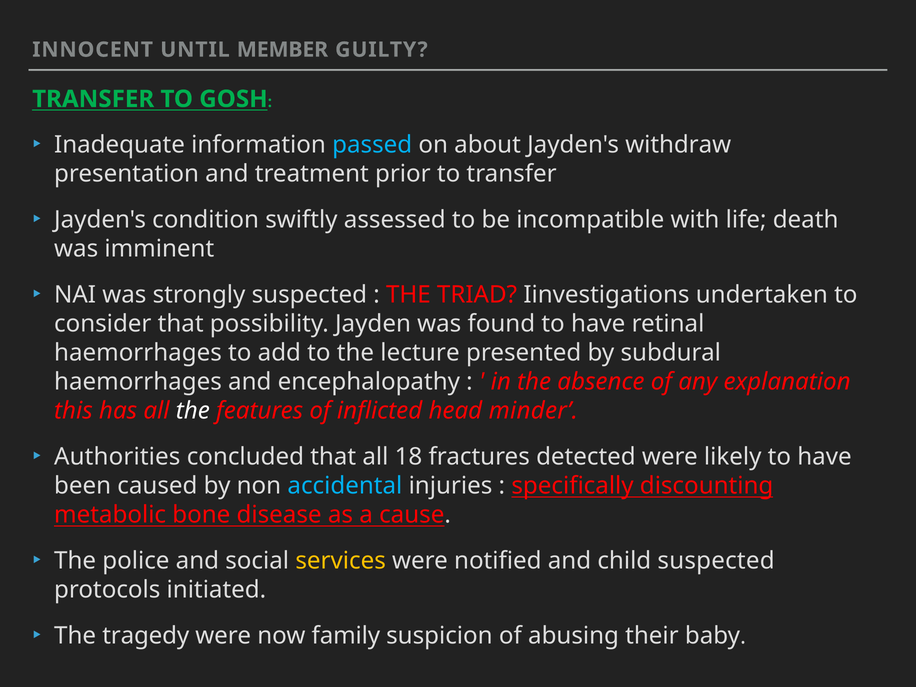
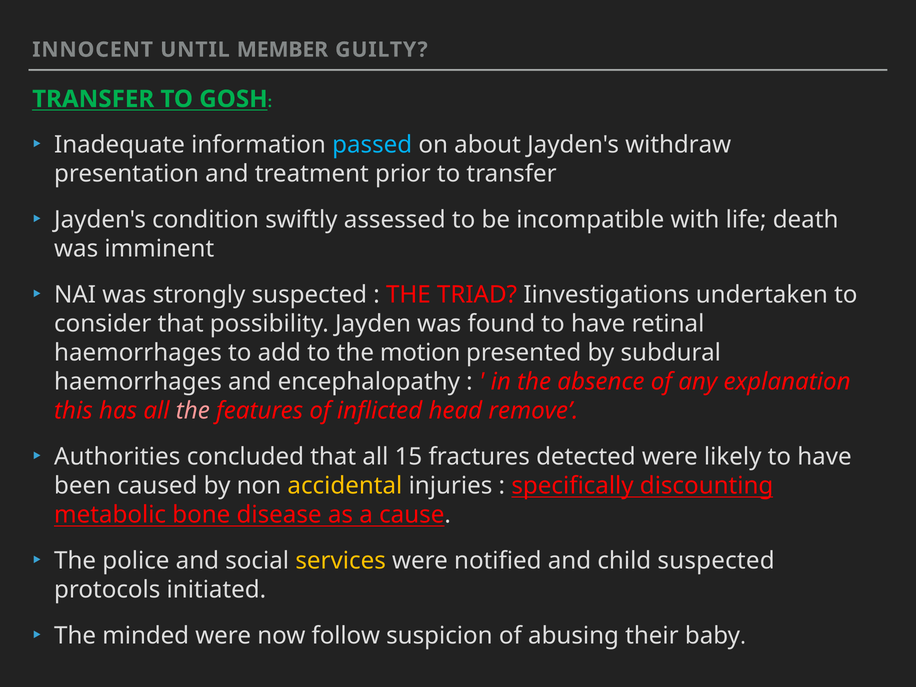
lecture: lecture -> motion (420, 353)
the colour: white -> pink (193, 411)
minder: minder -> remove (533, 411)
18: 18 -> 15 (409, 457)
accidental colour: light blue -> yellow (345, 486)
tragedy: tragedy -> minded (146, 636)
family: family -> follow (346, 636)
